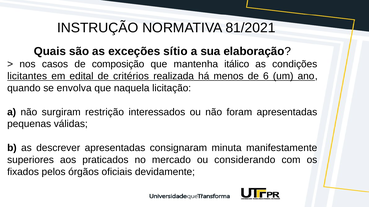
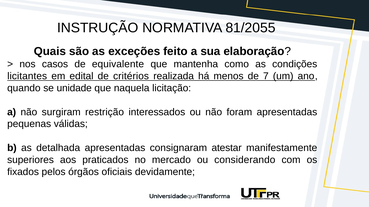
81/2021: 81/2021 -> 81/2055 (251, 28)
sítio: sítio -> feito (176, 52)
composição: composição -> equivalente (118, 64)
itálico: itálico -> como (237, 64)
6: 6 -> 7 (266, 76)
envolva: envolva -> unidade (74, 88)
descrever: descrever -> detalhada (58, 148)
minuta: minuta -> atestar (227, 148)
